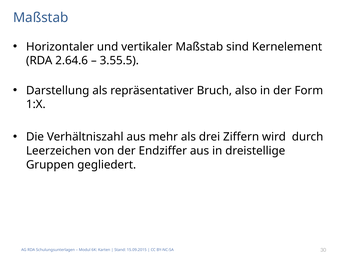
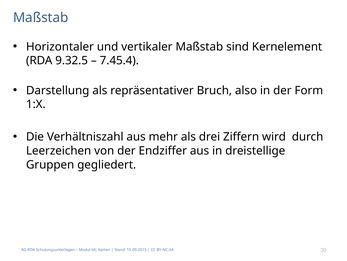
2.64.6: 2.64.6 -> 9.32.5 (72, 60)
3.55.5: 3.55.5 -> 7.45.4 (119, 60)
